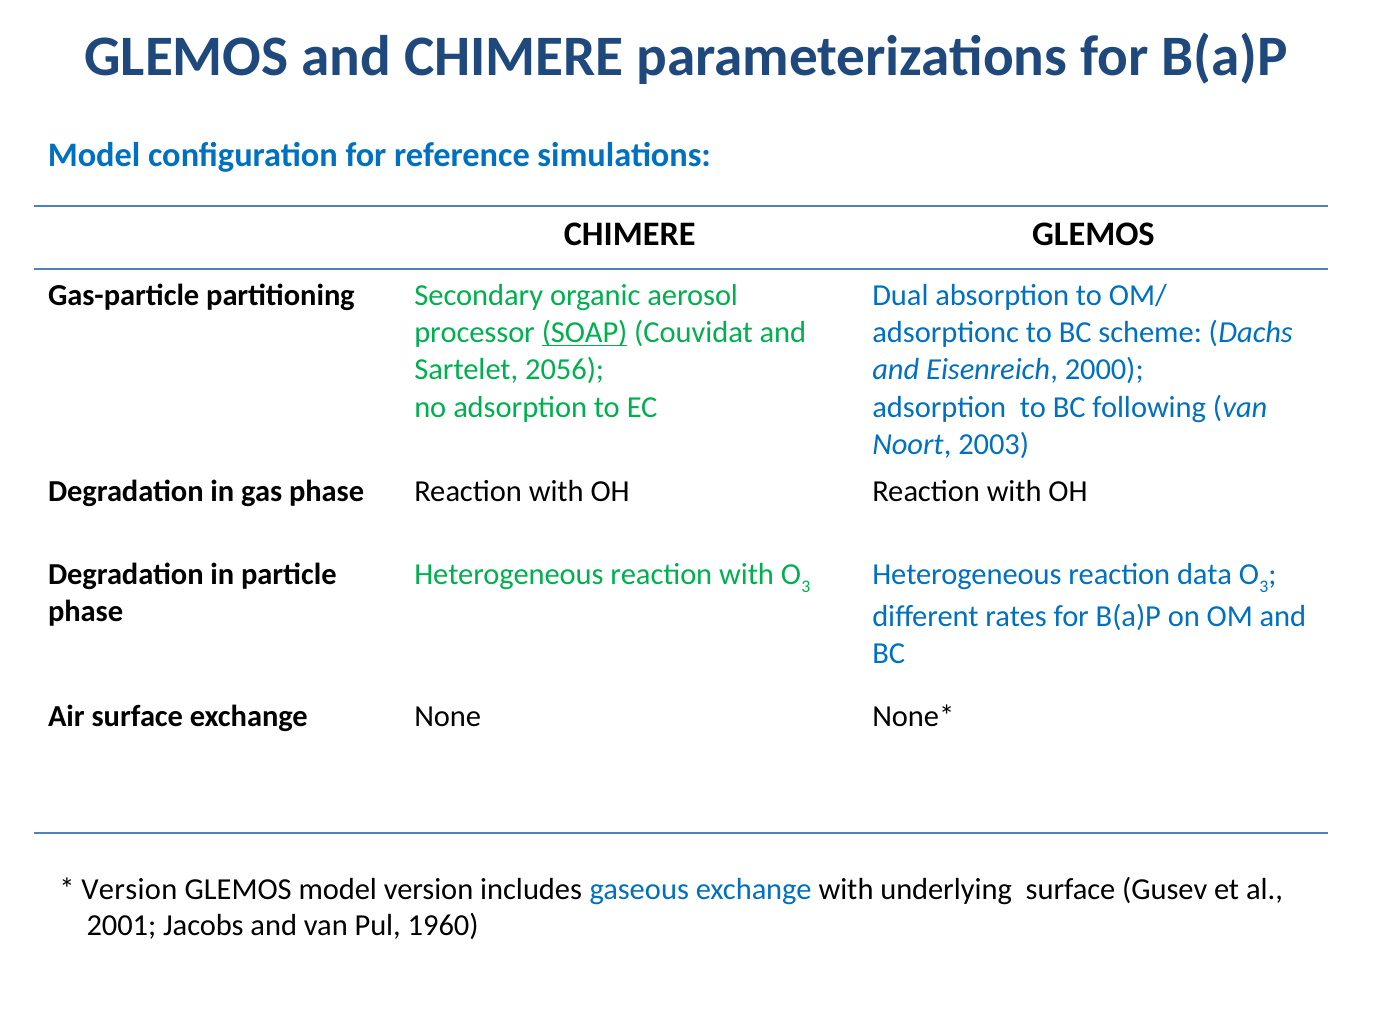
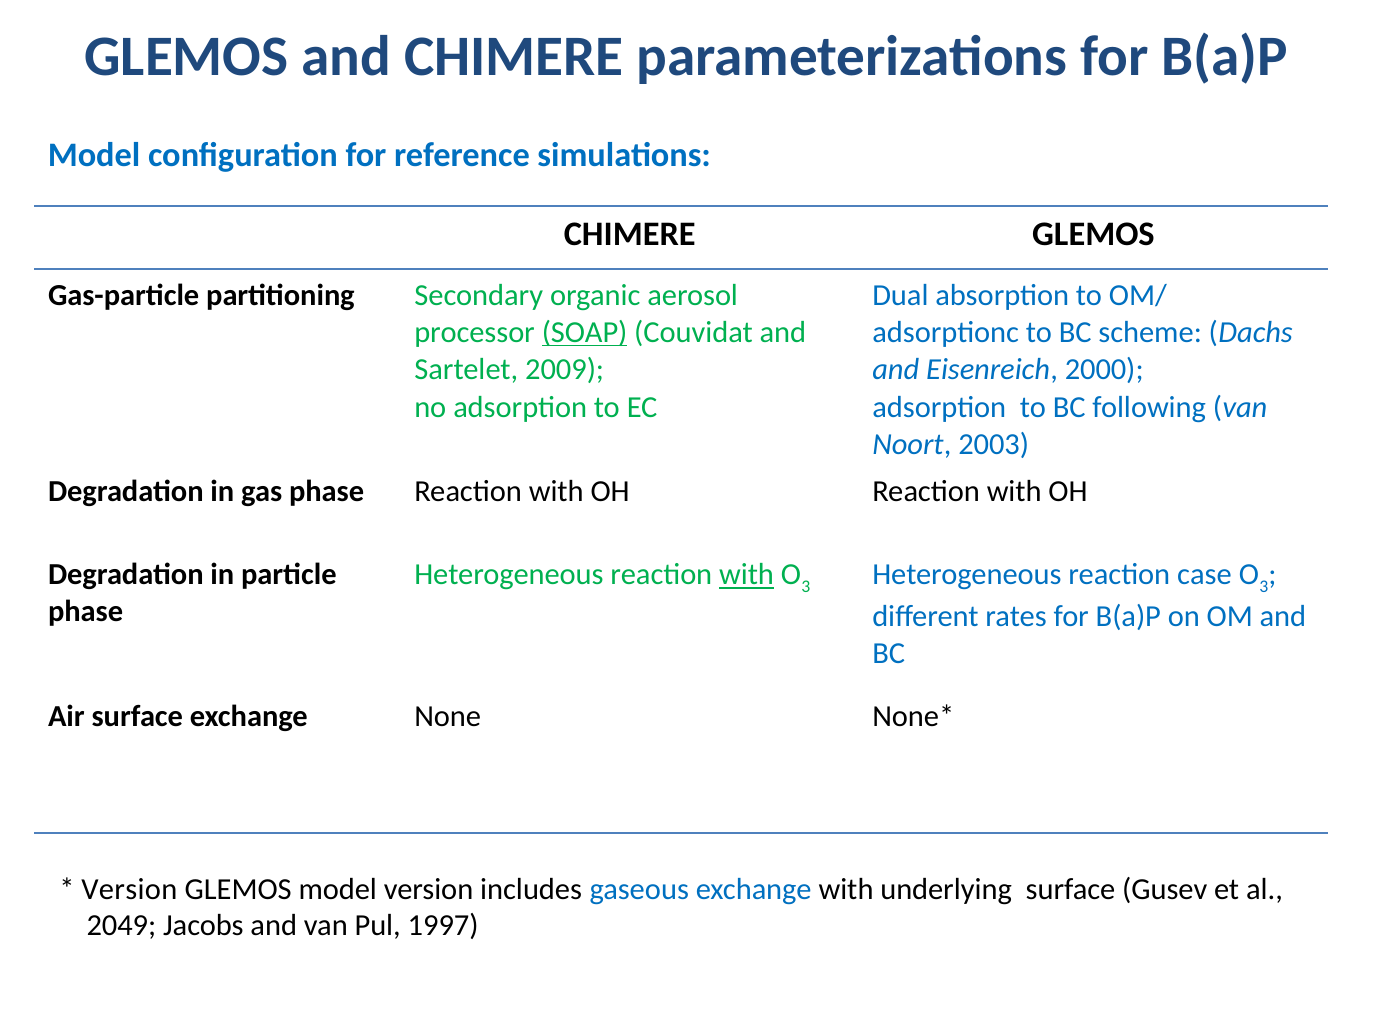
2056: 2056 -> 2009 (565, 370)
with underline: none -> present (747, 575)
data: data -> case (1204, 575)
2001: 2001 -> 2049 (121, 926)
1960: 1960 -> 1997 (443, 926)
